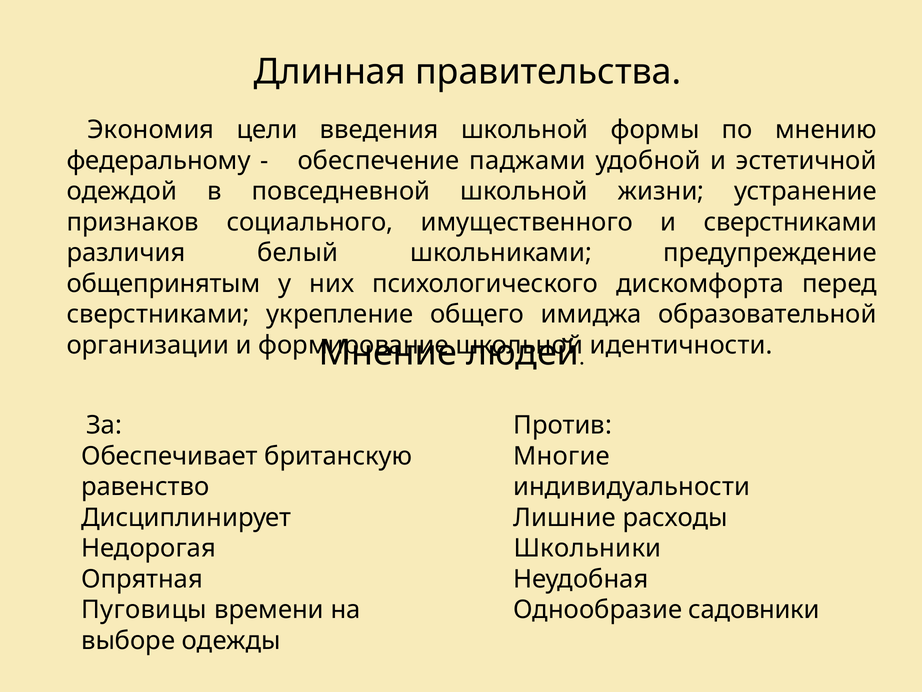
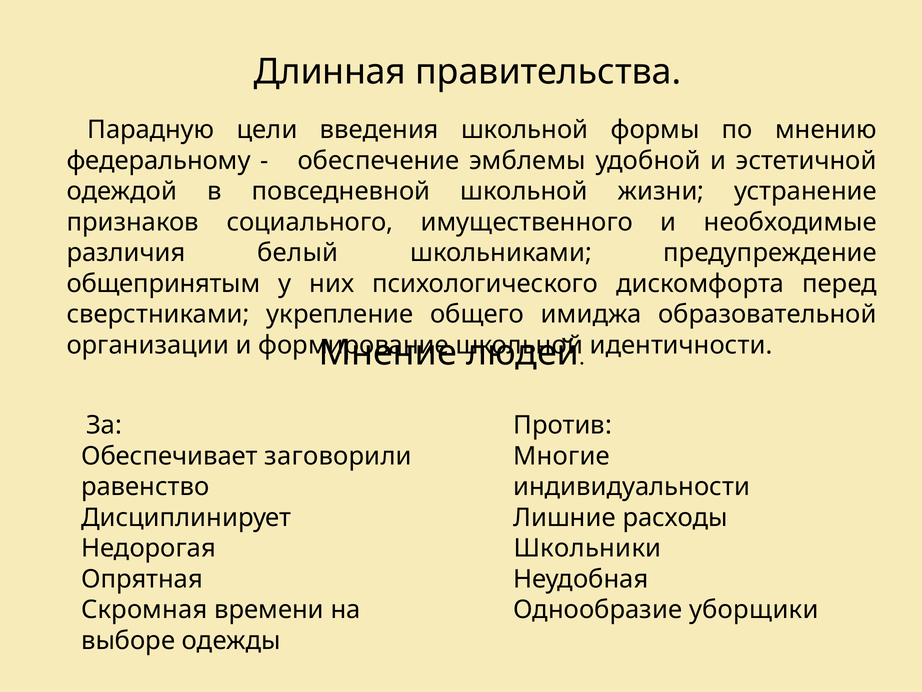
Экономия: Экономия -> Парадную (151, 130)
паджами: паджами -> эмблемы (527, 160)
и сверстниками: сверстниками -> необходимые (790, 222)
британскую: британскую -> заговорили (338, 456)
Пуговицы: Пуговицы -> Скромная (144, 610)
садовники: садовники -> уборщики (754, 610)
